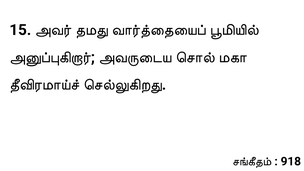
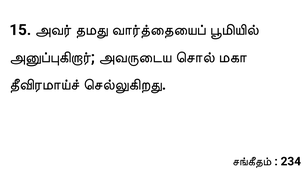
918: 918 -> 234 (291, 161)
